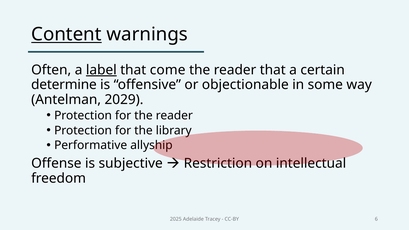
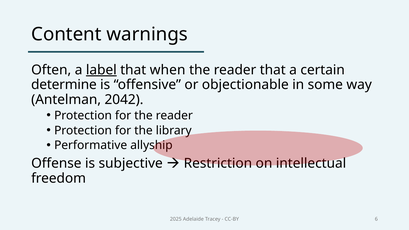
Content underline: present -> none (66, 34)
come: come -> when (168, 70)
2029: 2029 -> 2042 (124, 100)
